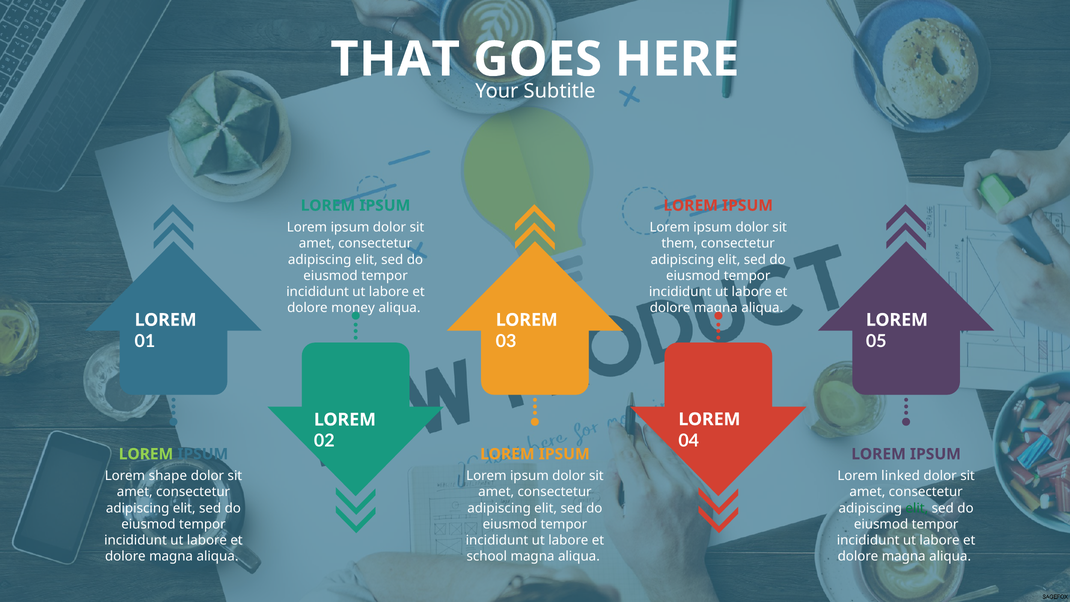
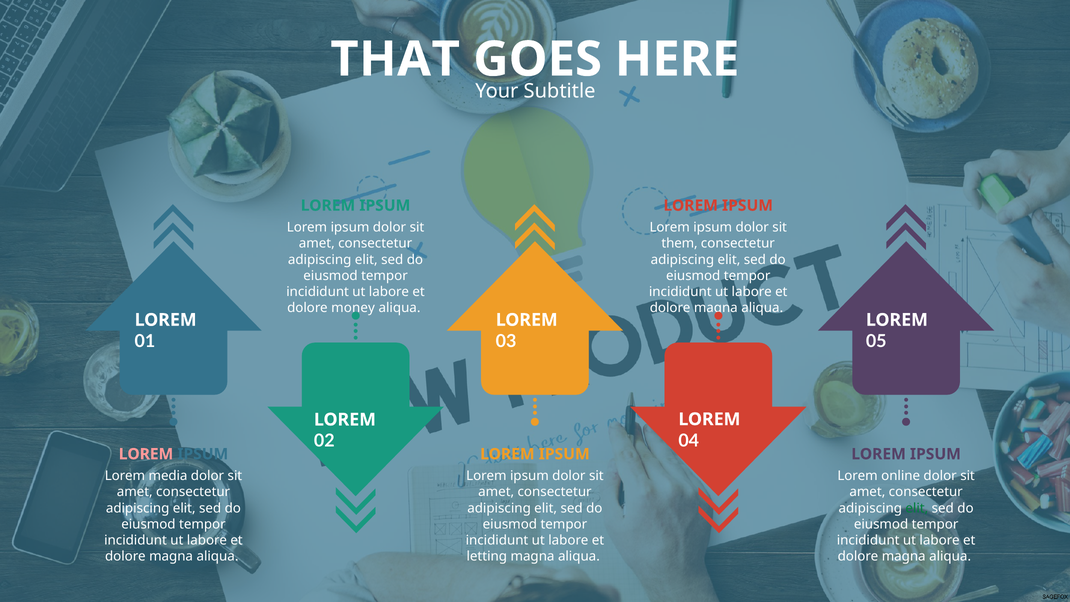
LOREM colour: light green -> pink (146, 454)
shape: shape -> media (168, 476)
linked: linked -> online (901, 476)
school: school -> letting (487, 556)
